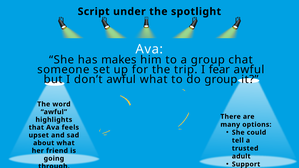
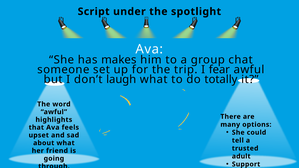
don’t awful: awful -> laugh (121, 80)
do group: group -> totally (221, 80)
